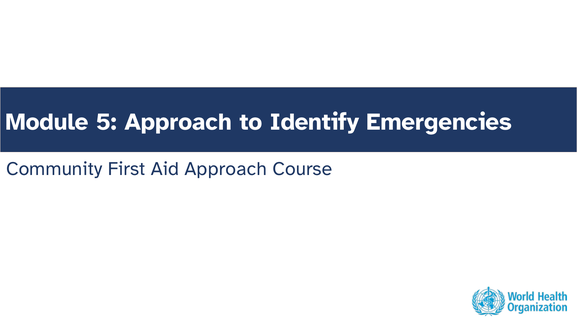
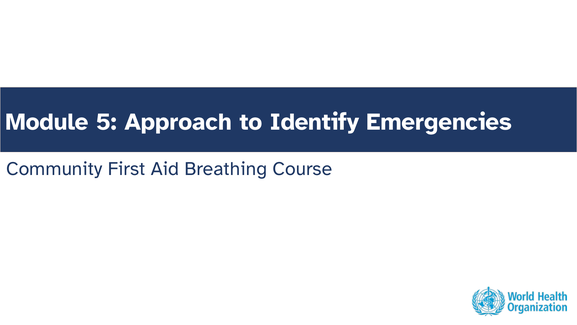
Aid Approach: Approach -> Breathing (226, 169)
